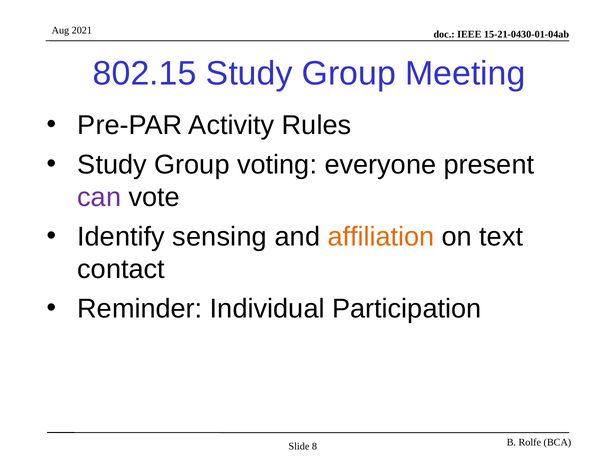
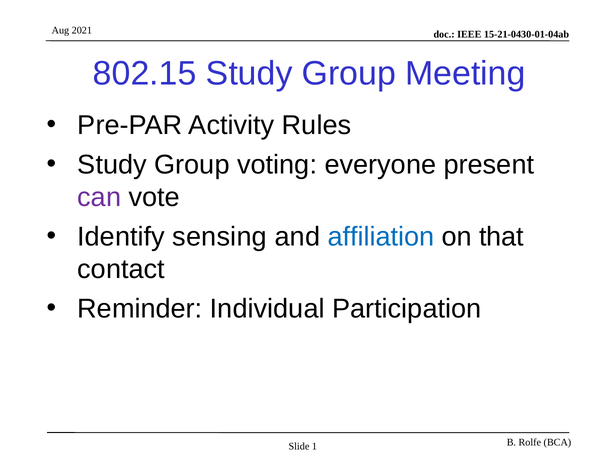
affiliation colour: orange -> blue (381, 236)
text: text -> that (501, 236)
8: 8 -> 1 (315, 446)
